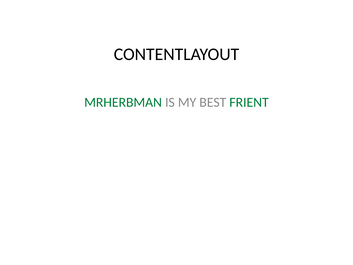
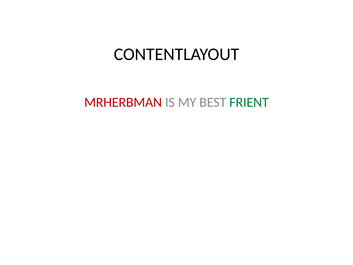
MRHERBMAN colour: green -> red (123, 102)
